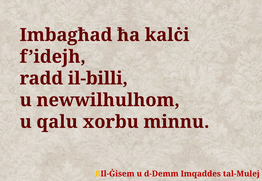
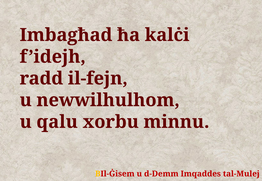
il-billi: il-billi -> il-fejn (98, 79)
